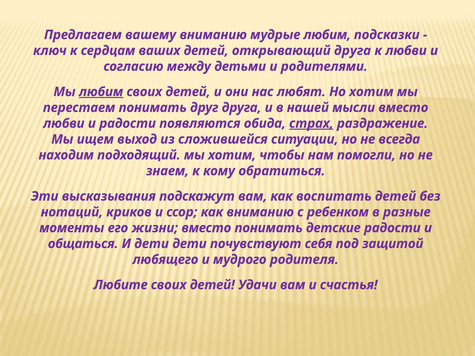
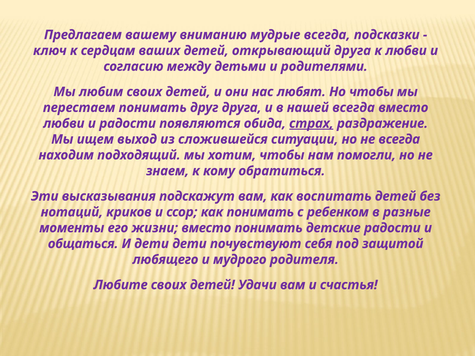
мудрые любим: любим -> всегда (327, 35)
любим underline: present -> none (101, 92)
Но хотим: хотим -> чтобы (371, 92)
нашей мысли: мысли -> всегда (354, 108)
как вниманию: вниманию -> понимать (260, 212)
